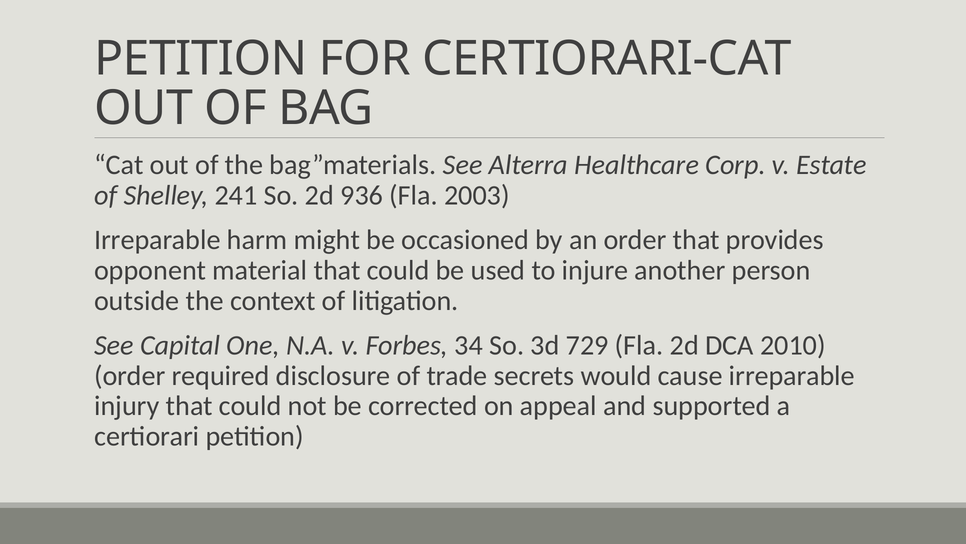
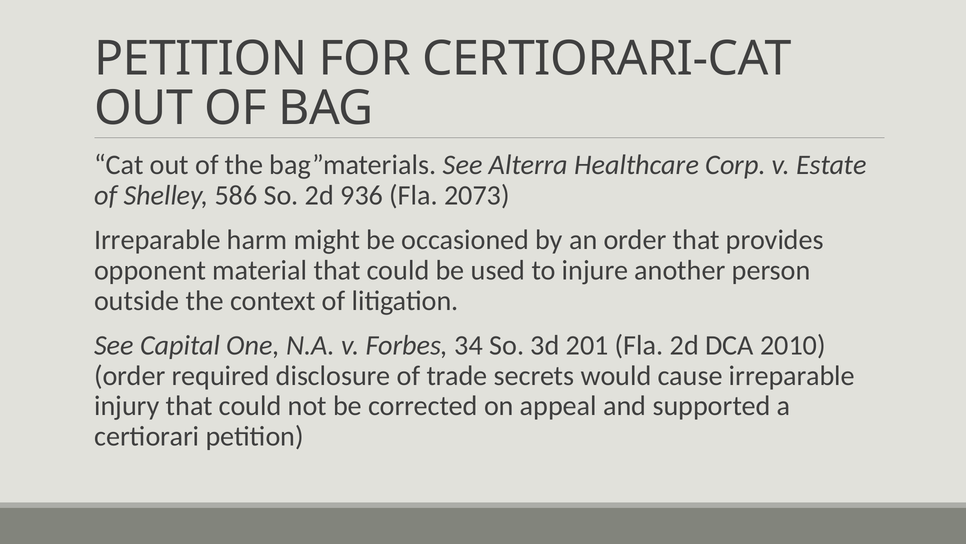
241: 241 -> 586 (236, 195)
2003: 2003 -> 2073 (477, 195)
729: 729 -> 201 (587, 345)
